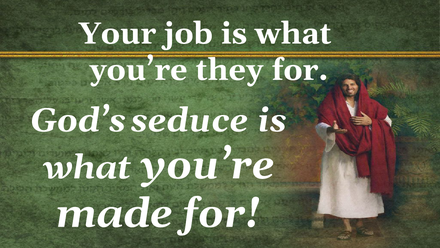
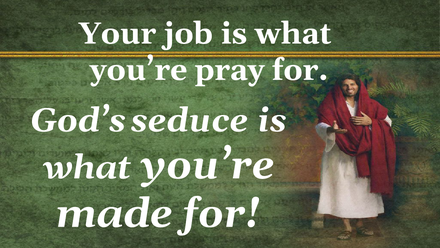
they: they -> pray (230, 70)
